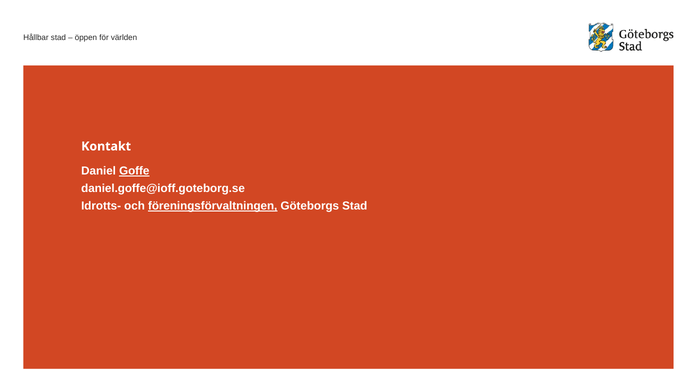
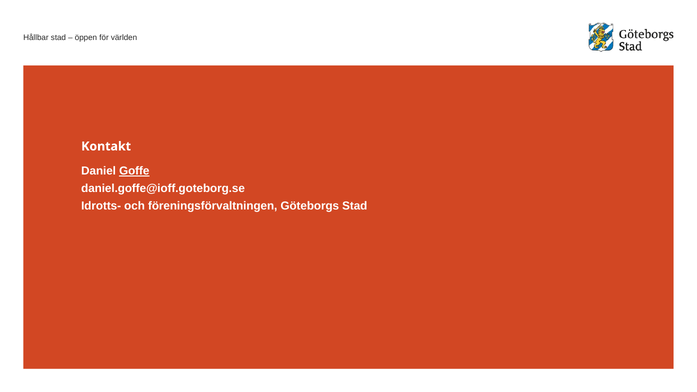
föreningsförvaltningen underline: present -> none (213, 206)
